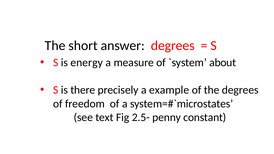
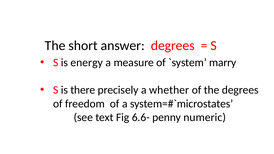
about: about -> marry (223, 63)
example: example -> whether (169, 90)
2.5-: 2.5- -> 6.6- (141, 117)
constant: constant -> numeric (205, 117)
